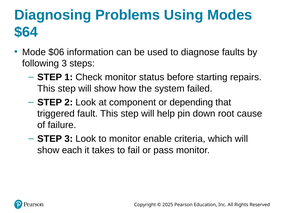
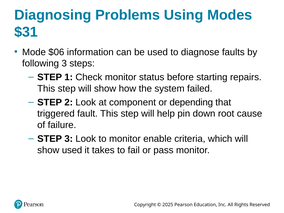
$64: $64 -> $31 (26, 32)
show each: each -> used (72, 150)
